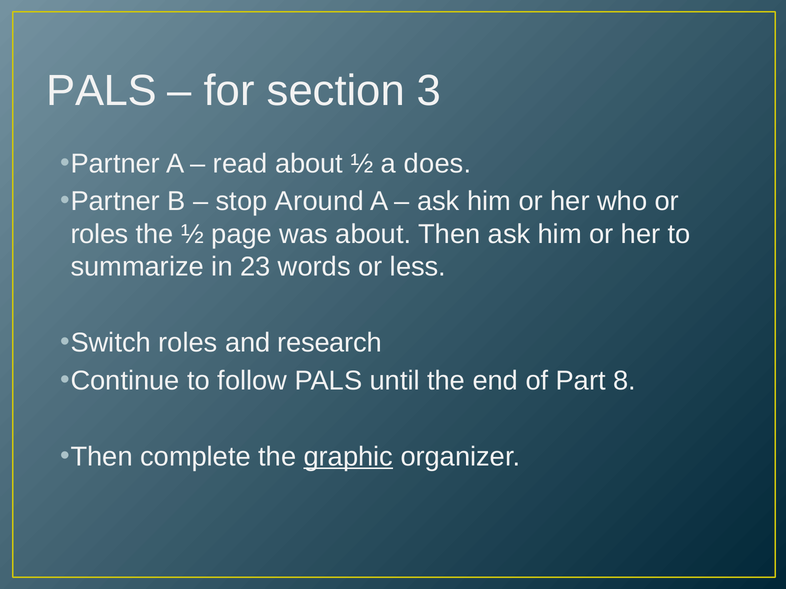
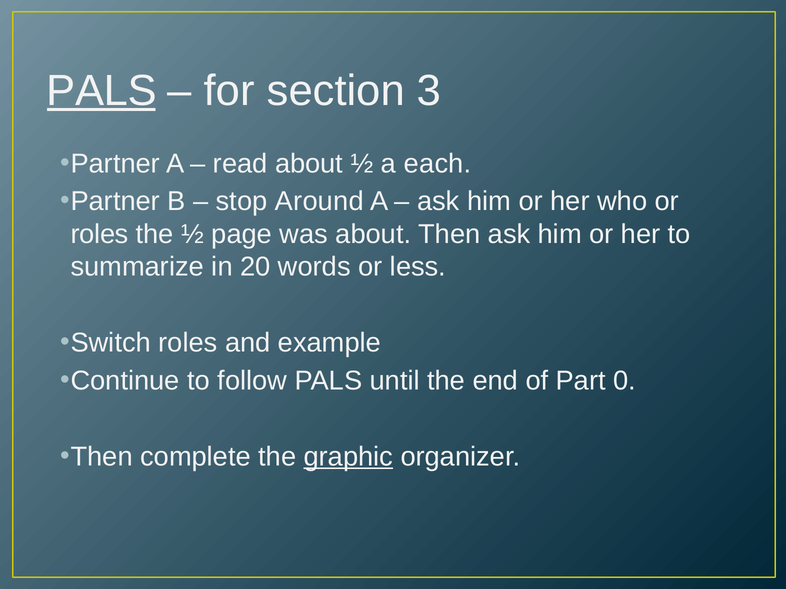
PALS underline: none -> present (101, 91)
does: does -> each (438, 164)
23: 23 -> 20 (255, 267)
research: research -> example (329, 343)
8: 8 -> 0 (625, 381)
